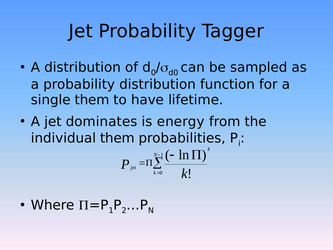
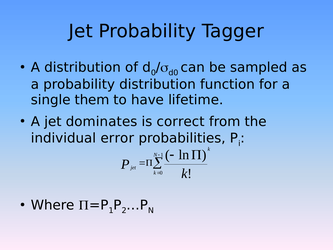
energy: energy -> correct (181, 122)
individual them: them -> error (117, 138)
